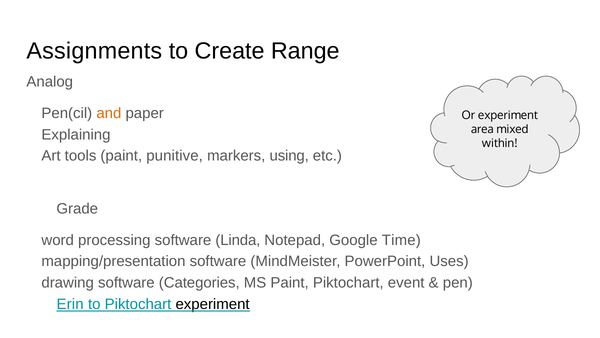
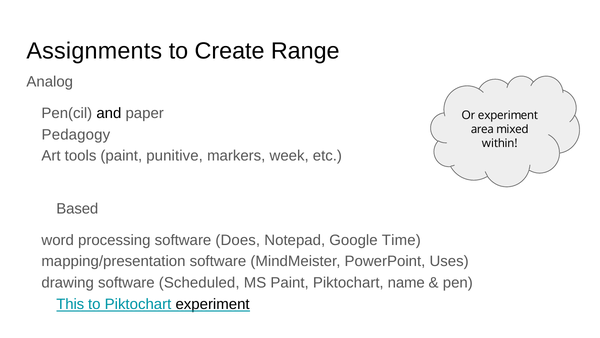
and colour: orange -> black (109, 113)
Explaining: Explaining -> Pedagogy (76, 134)
using: using -> week (289, 156)
Grade: Grade -> Based (77, 208)
Linda: Linda -> Does (238, 240)
Categories: Categories -> Scheduled (199, 282)
event: event -> name (406, 282)
Erin: Erin -> This (70, 304)
